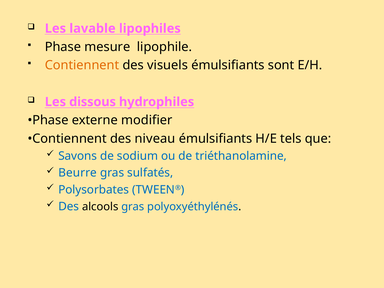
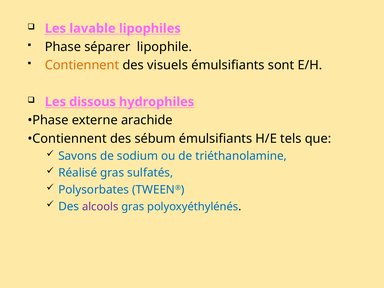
mesure: mesure -> séparer (107, 47)
modifier: modifier -> arachide (147, 120)
niveau: niveau -> sébum (155, 139)
Beurre: Beurre -> Réalisé (78, 173)
alcools colour: black -> purple (100, 207)
